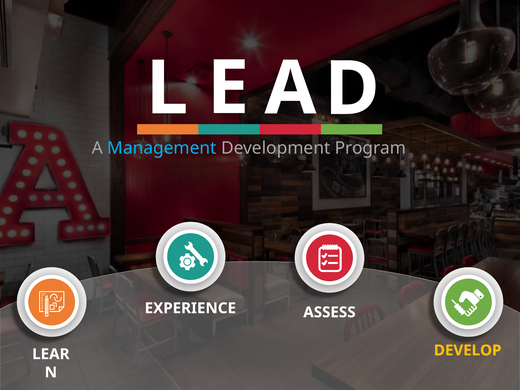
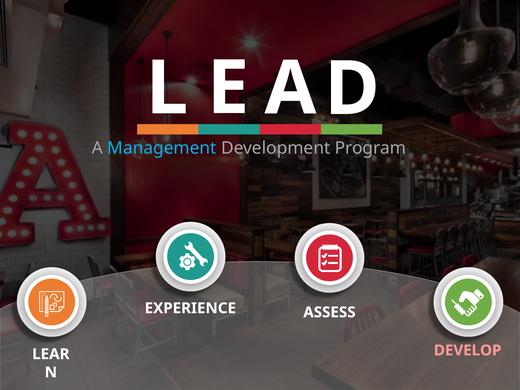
DEVELOP colour: yellow -> pink (468, 350)
